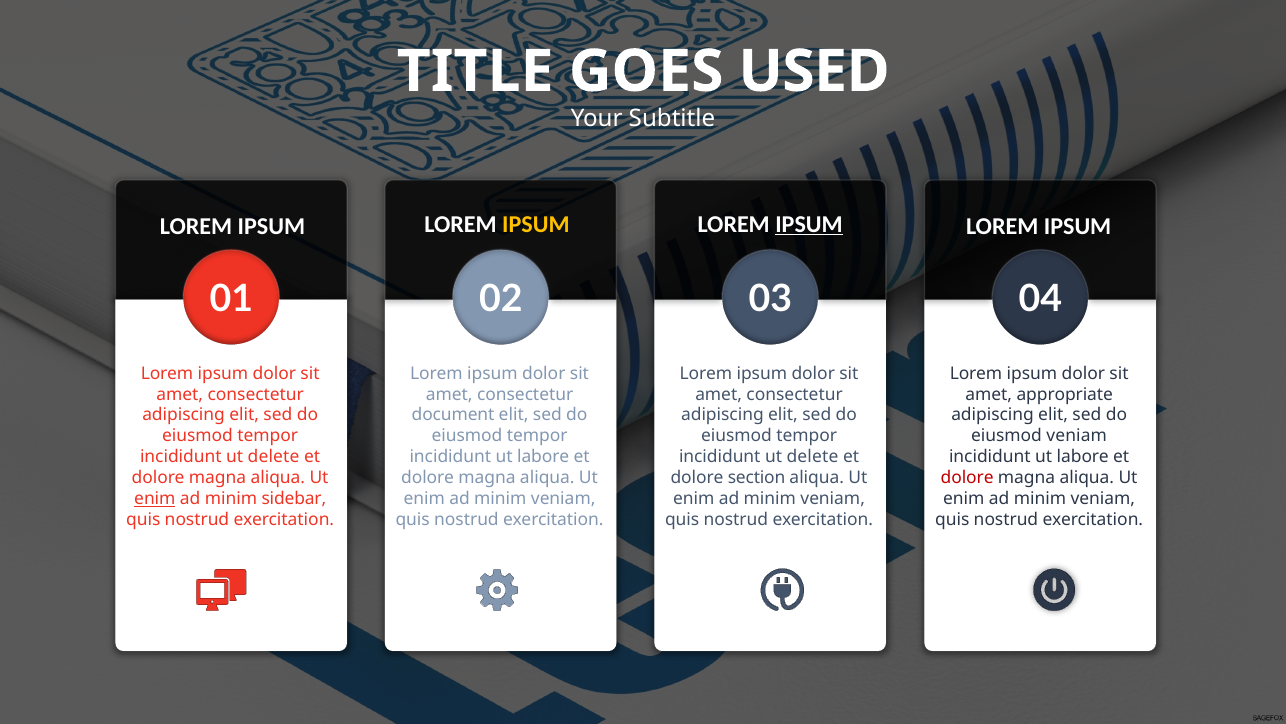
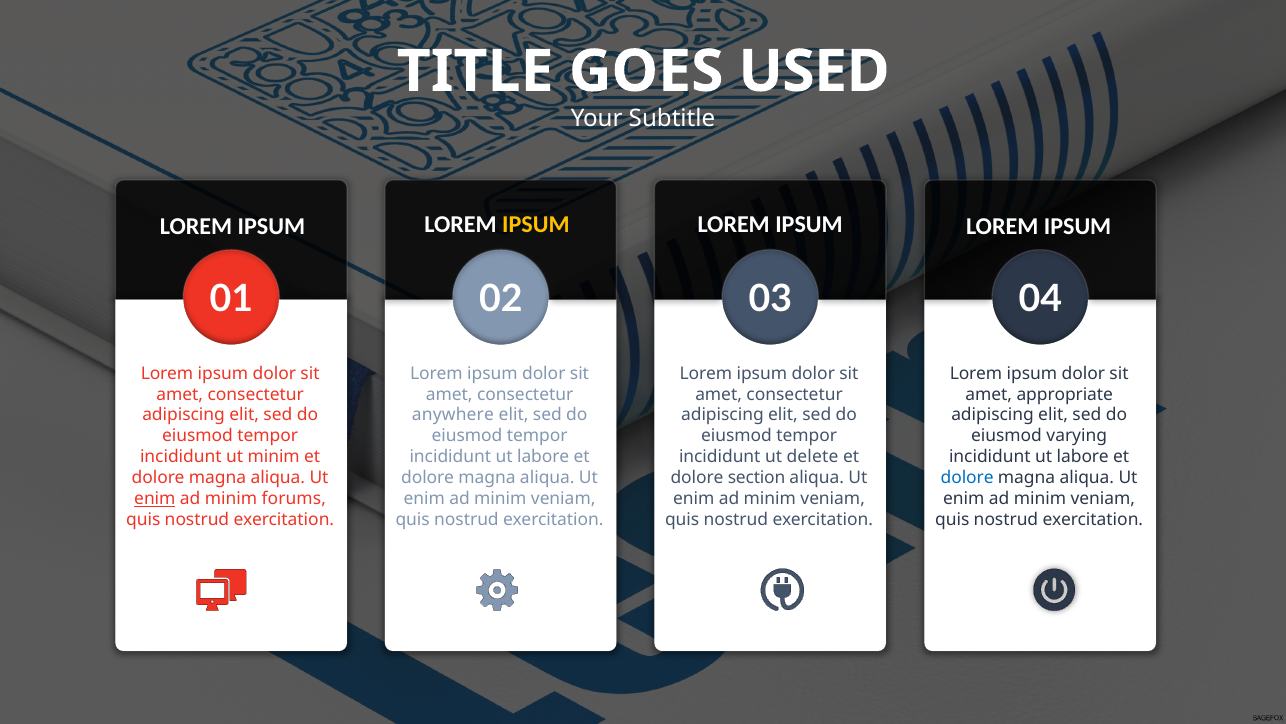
IPSUM underline: present -> none (809, 224)
document: document -> anywhere (453, 415)
eiusmod veniam: veniam -> varying (1077, 436)
delete: delete -> minim (274, 457)
dolore colour: red -> blue (967, 478)
sidebar: sidebar -> forums (294, 499)
